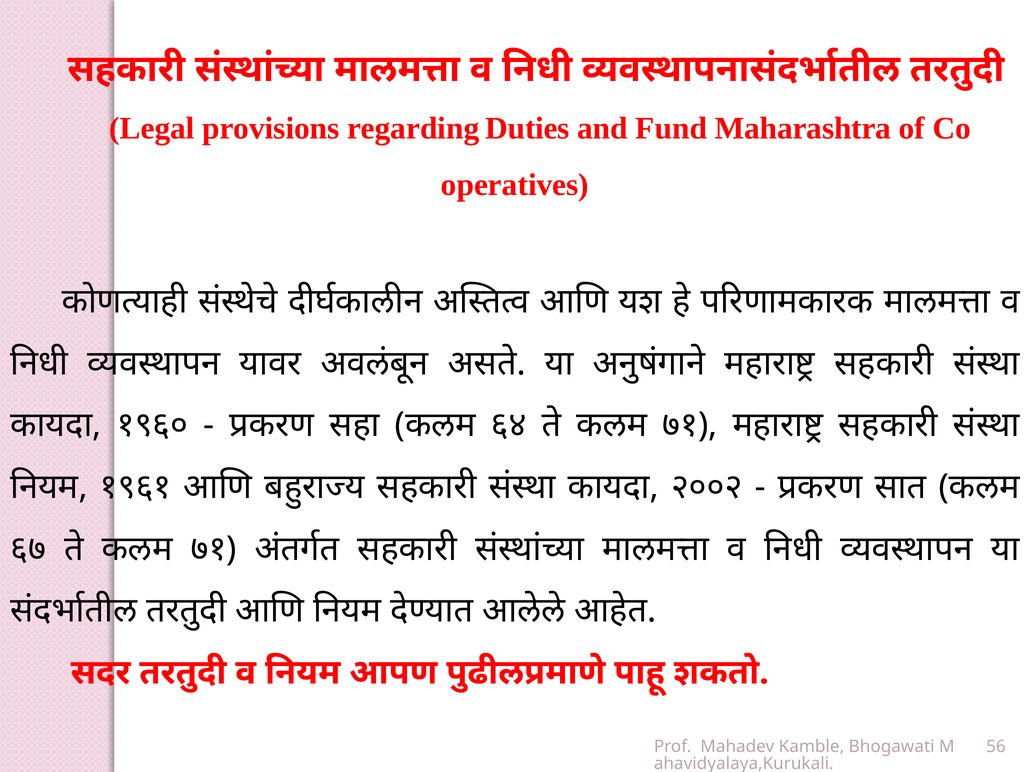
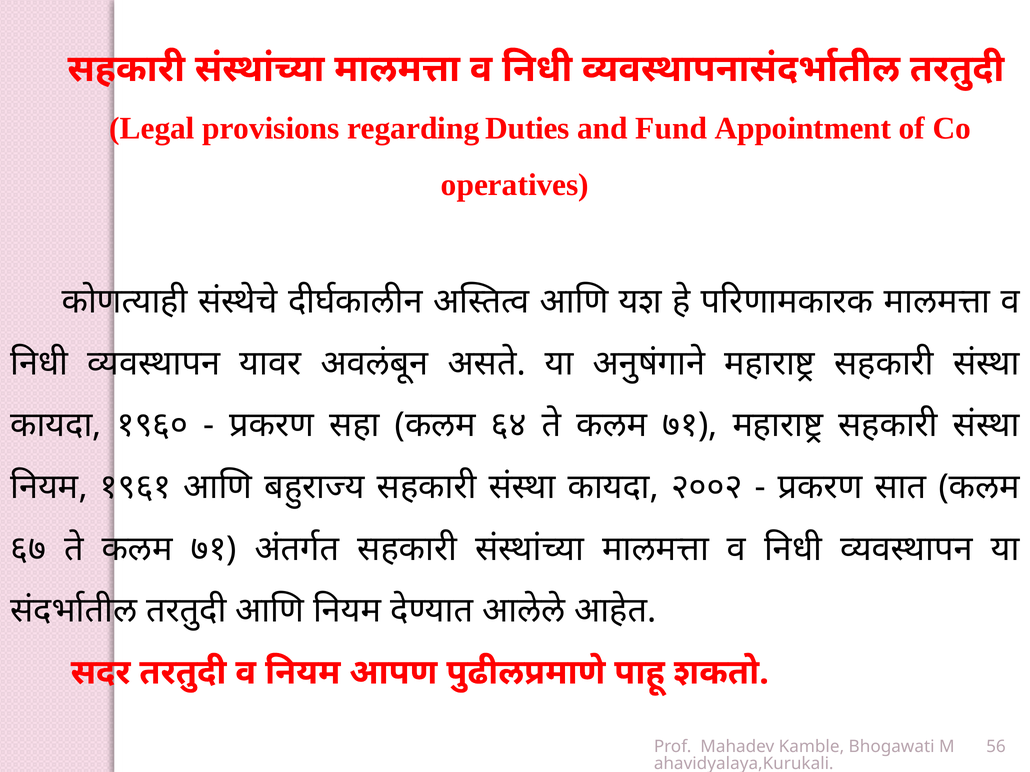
Maharashtra: Maharashtra -> Appointment (803, 128)
